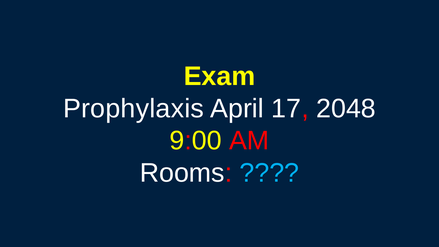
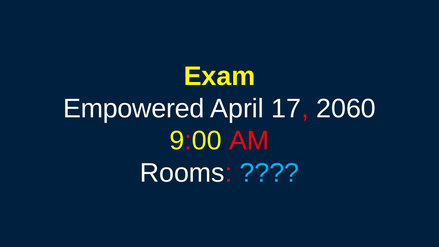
Prophylaxis: Prophylaxis -> Empowered (134, 109)
2048: 2048 -> 2060 (346, 109)
